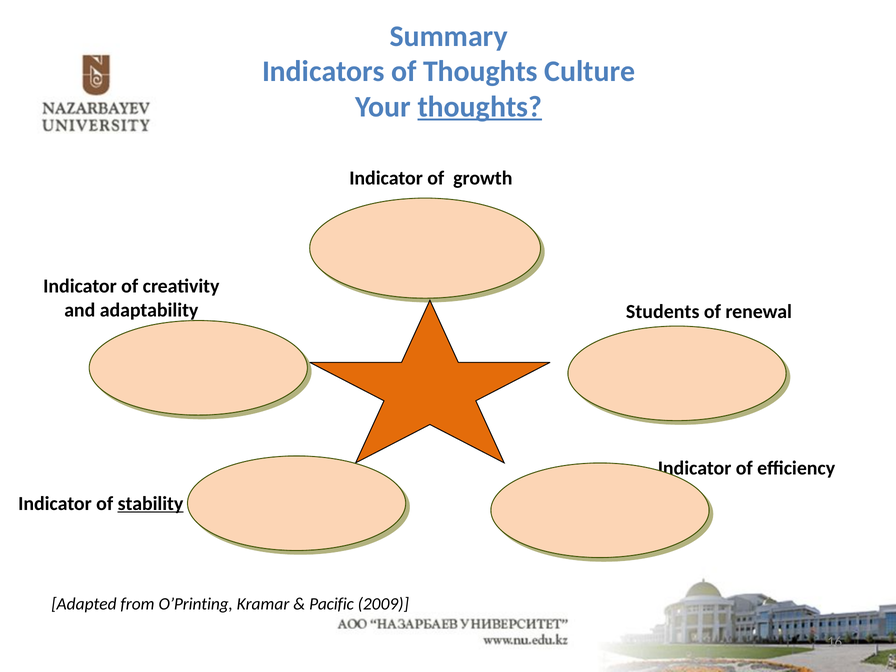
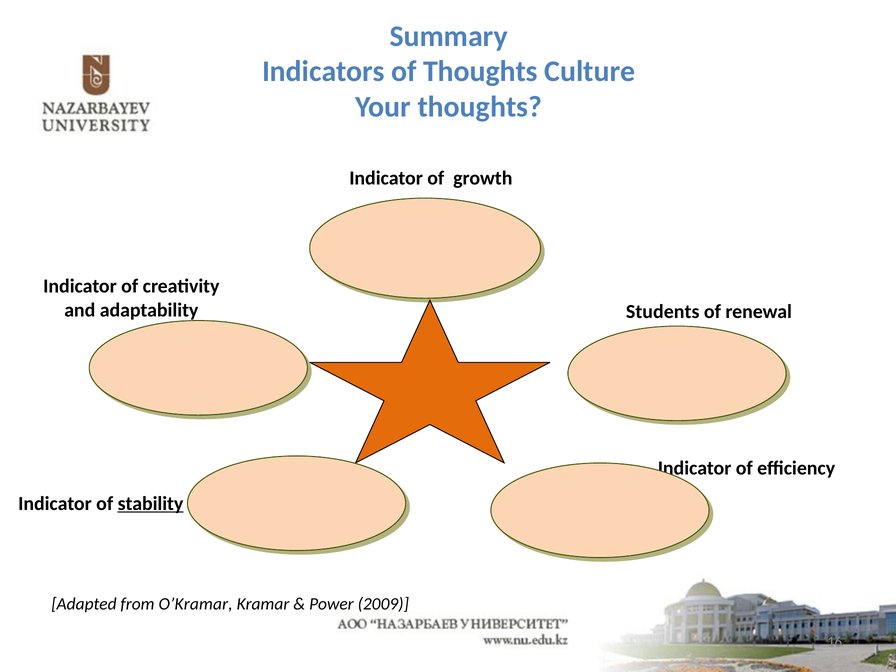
thoughts underline: present -> none (480, 107)
O’Printing: O’Printing -> O’Kramar (196, 604)
Pacific: Pacific -> Power (331, 604)
